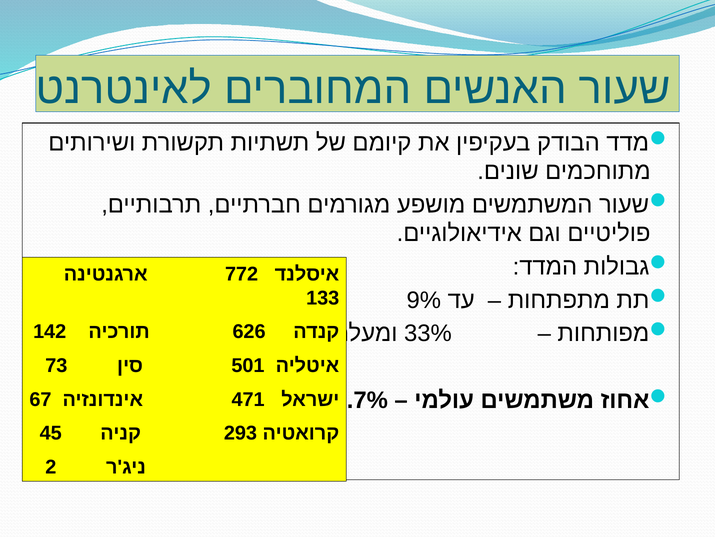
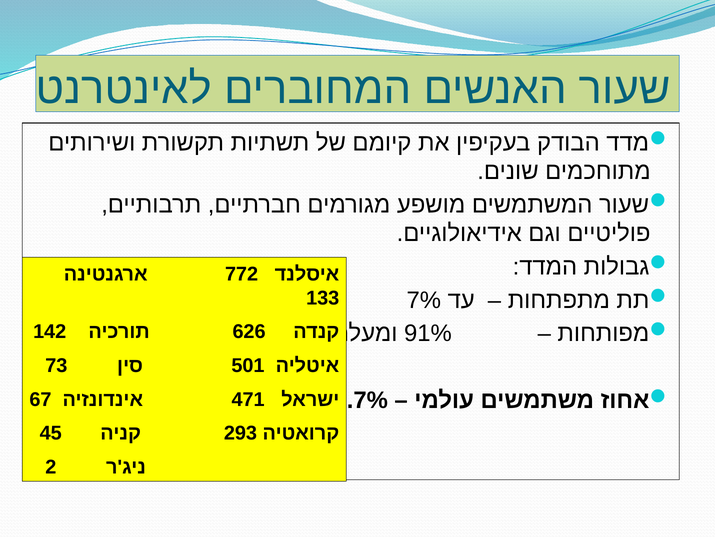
9%: 9% -> 7% (424, 300)
33%: 33% -> 91% (428, 333)
